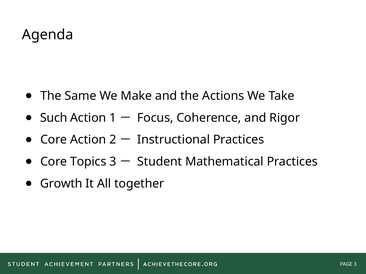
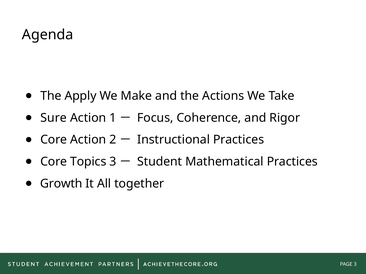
Same: Same -> Apply (81, 96)
Such: Such -> Sure (54, 118)
